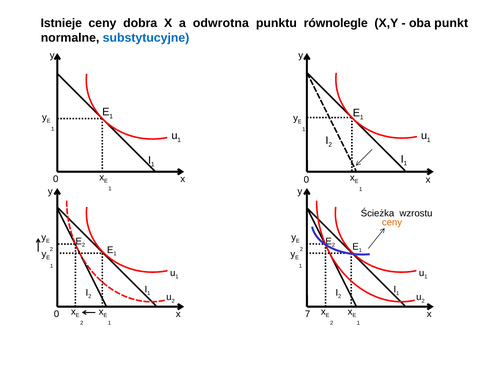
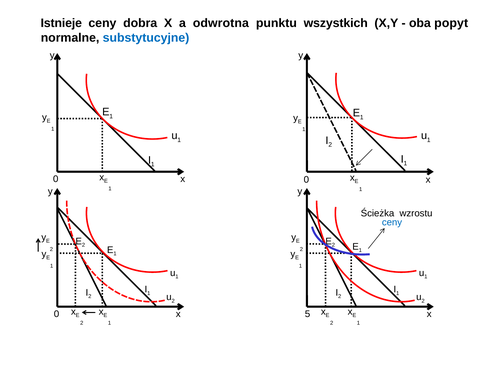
równolegle: równolegle -> wszystkich (336, 23)
punkt: punkt -> popyt (451, 23)
ceny colour: orange -> blue (392, 223)
7: 7 -> 5 (308, 314)
